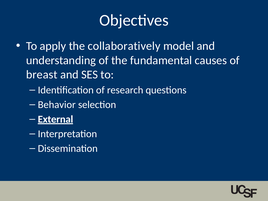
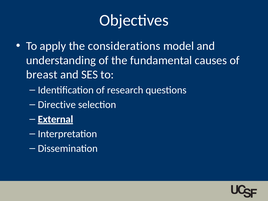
collaboratively: collaboratively -> considerations (124, 46)
Behavior: Behavior -> Directive (57, 105)
